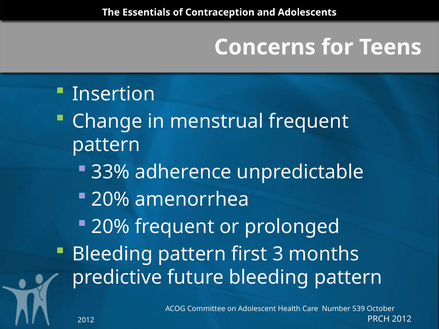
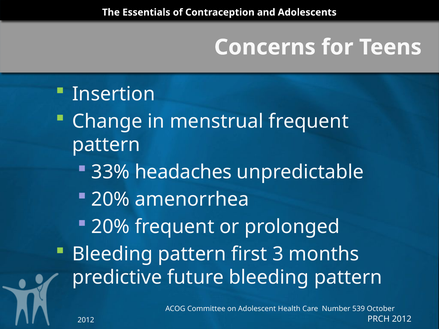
adherence: adherence -> headaches (183, 172)
